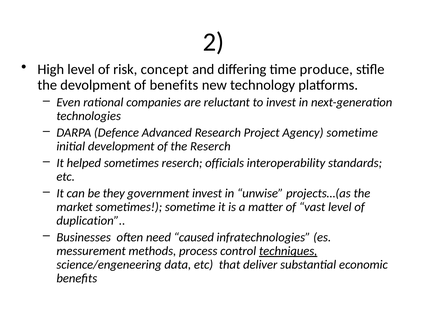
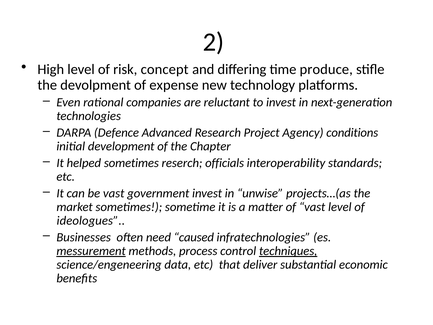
of benefits: benefits -> expense (174, 85)
Agency sometime: sometime -> conditions (352, 133)
the Reserch: Reserch -> Chapter (210, 146)
be they: they -> vast (114, 193)
duplication: duplication -> ideologues (91, 221)
messurement underline: none -> present (91, 251)
